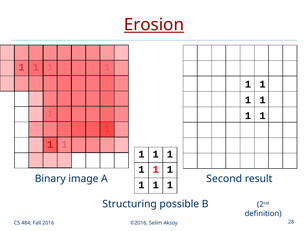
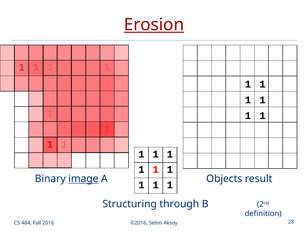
image underline: none -> present (83, 179)
Second: Second -> Objects (224, 179)
possible: possible -> through (179, 204)
